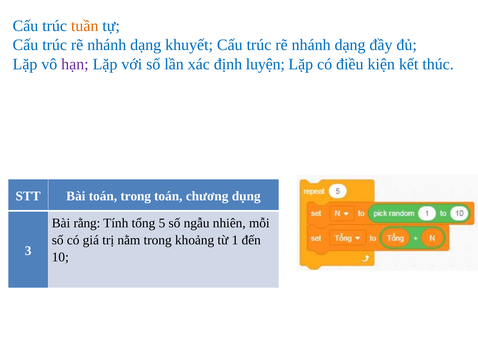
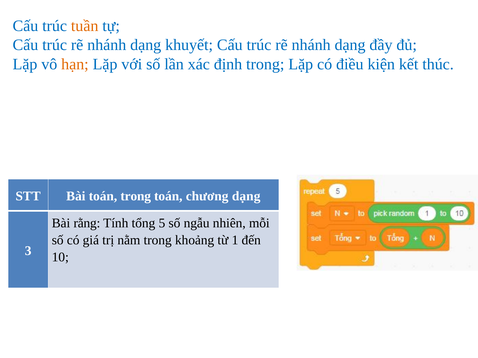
hạn colour: purple -> orange (75, 64)
định luyện: luyện -> trong (265, 64)
chương dụng: dụng -> dạng (246, 196)
